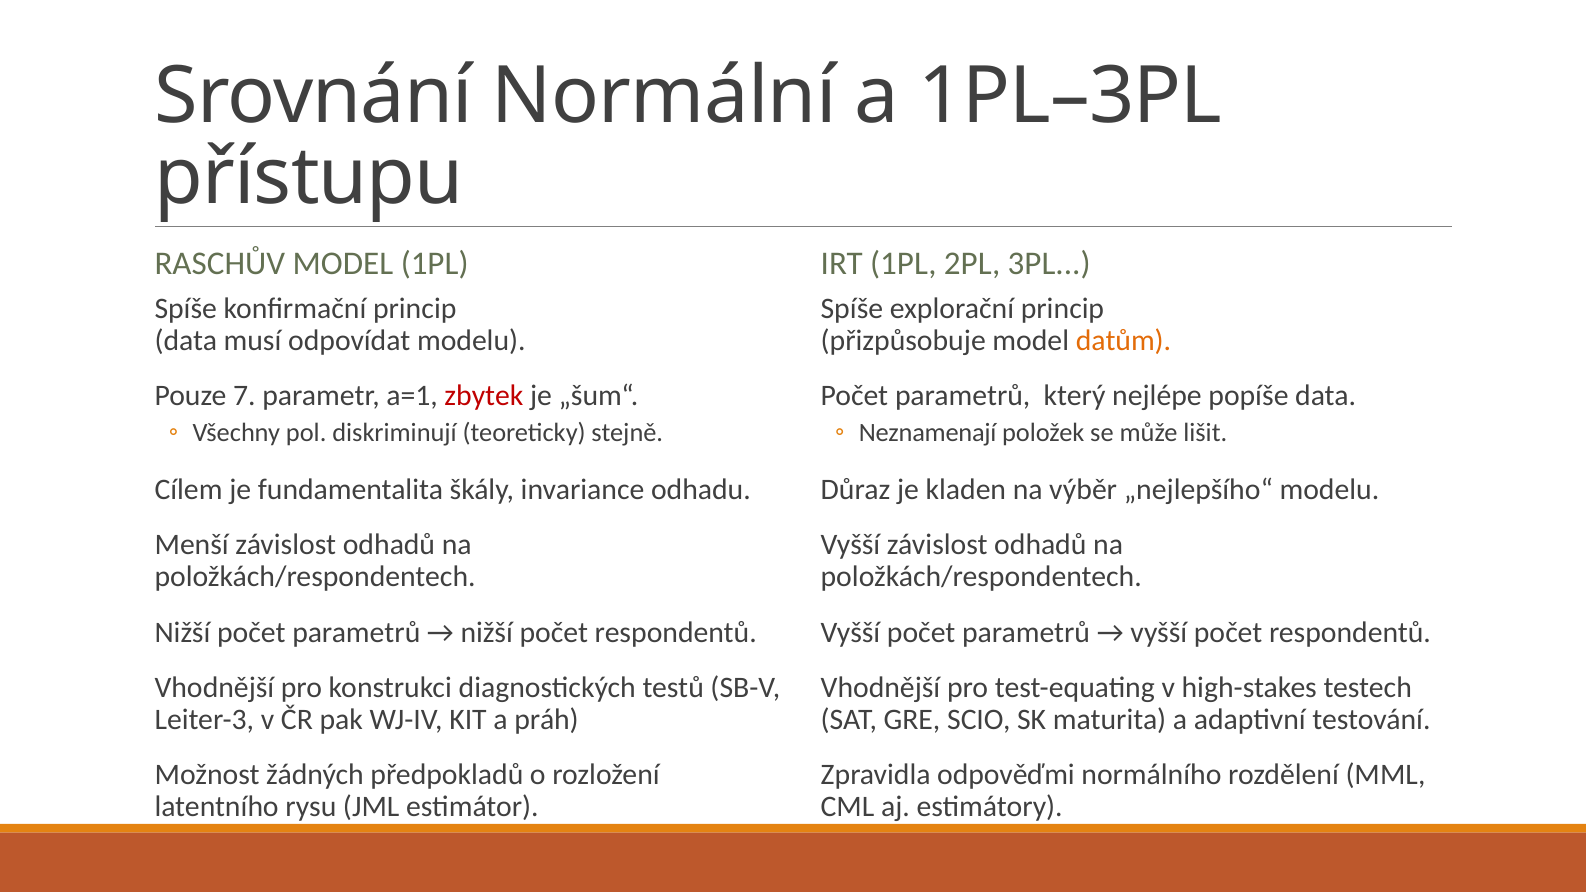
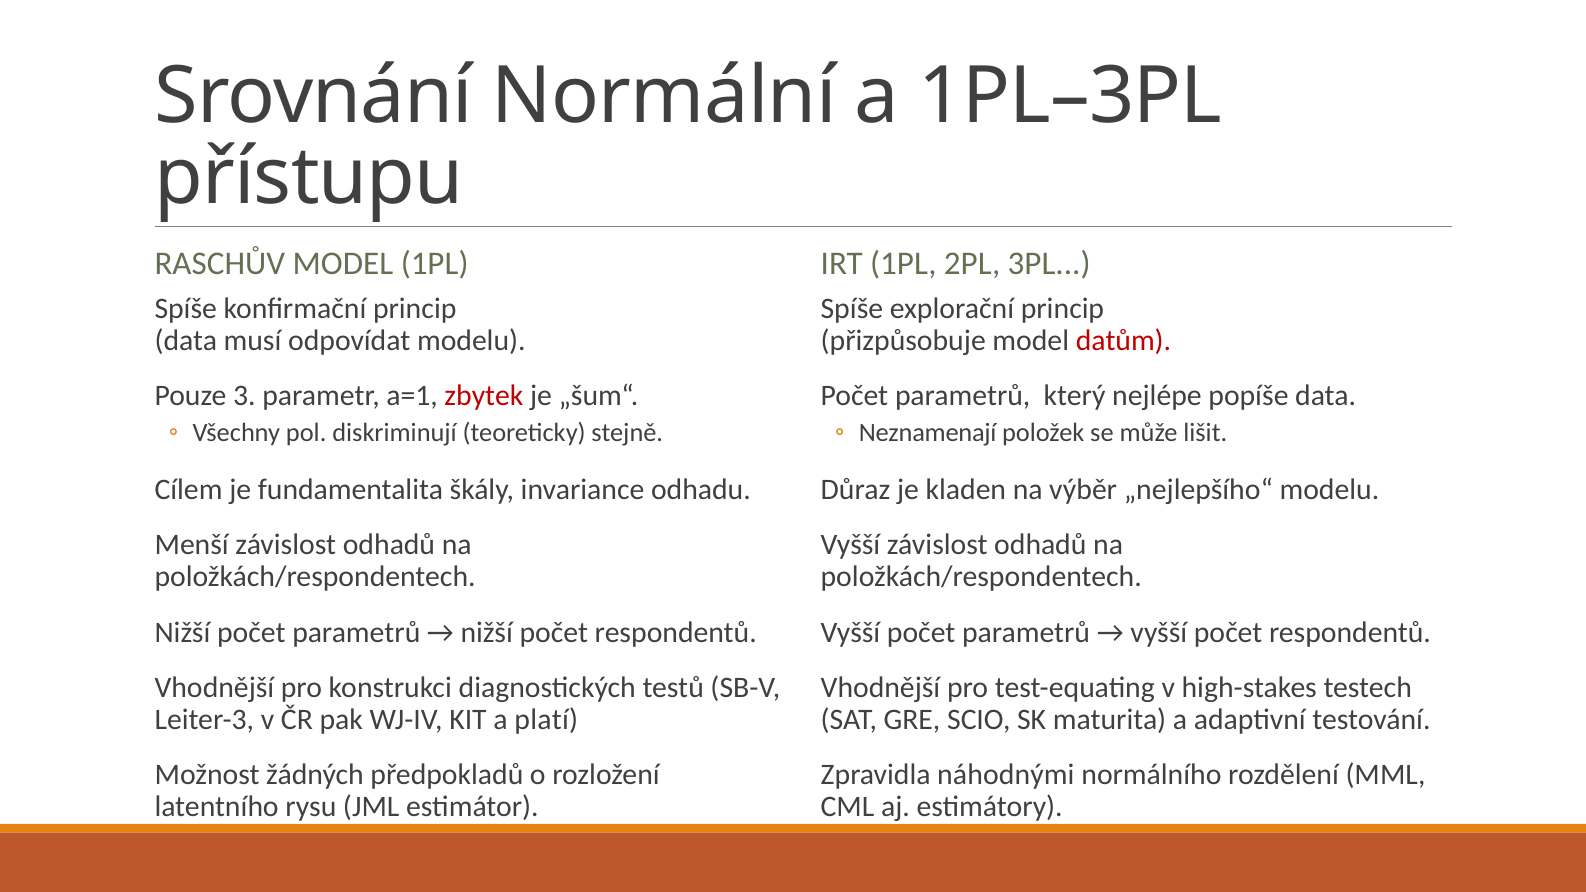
datům colour: orange -> red (1123, 341)
7: 7 -> 3 (244, 396)
práh: práh -> platí (546, 720)
odpověďmi: odpověďmi -> náhodnými (1006, 775)
